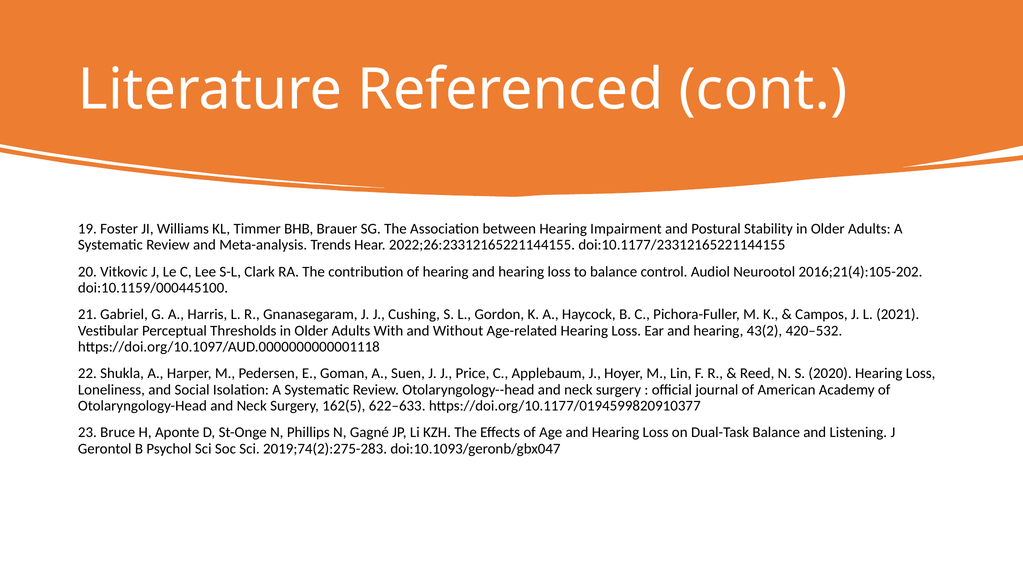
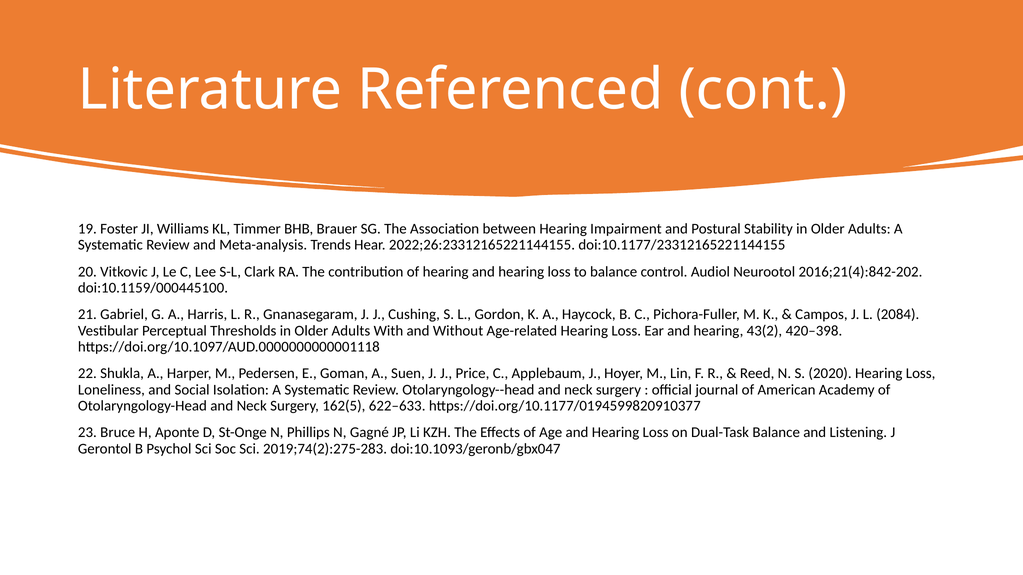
2016;21(4):105-202: 2016;21(4):105-202 -> 2016;21(4):842-202 (860, 272)
2021: 2021 -> 2084 (898, 315)
420–532: 420–532 -> 420–398 (814, 331)
